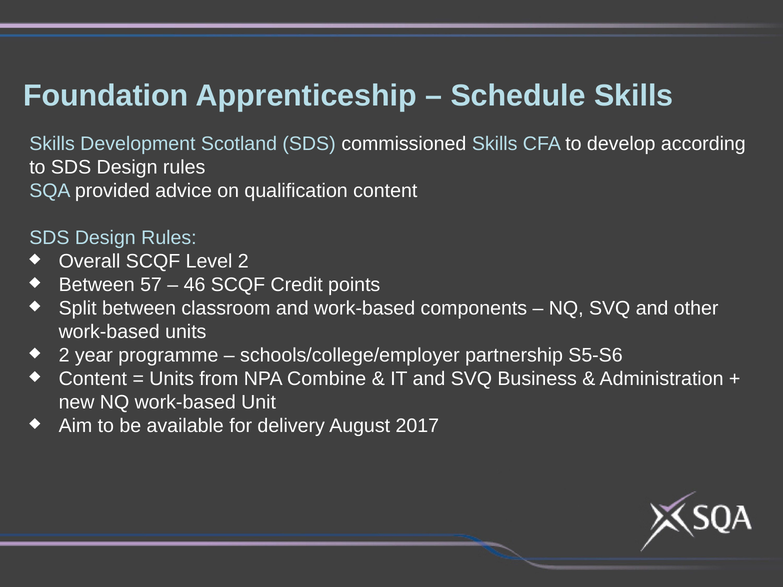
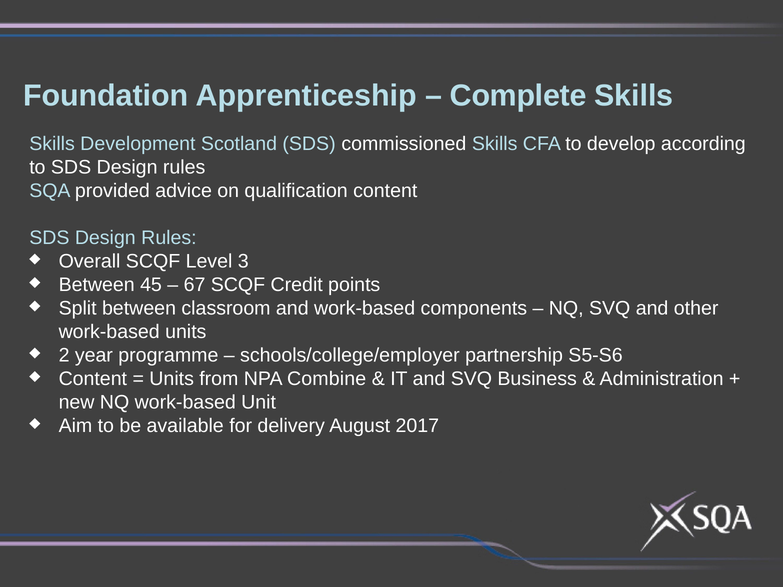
Schedule: Schedule -> Complete (518, 96)
Level 2: 2 -> 3 (243, 262)
57: 57 -> 45 (151, 285)
46: 46 -> 67 (195, 285)
